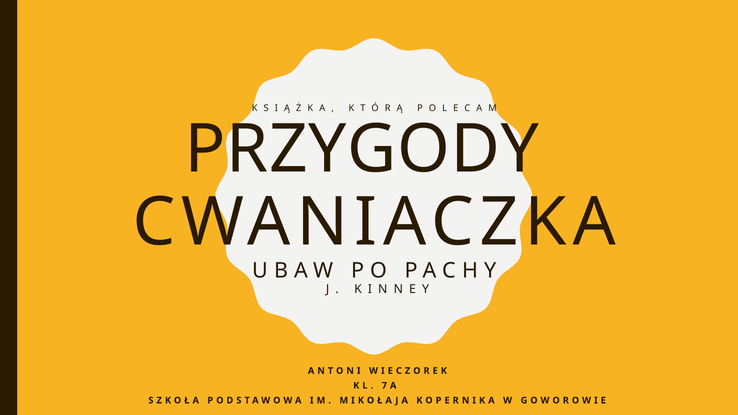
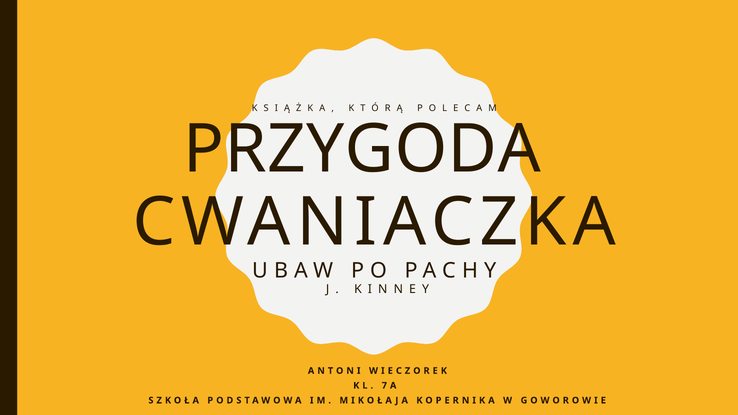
PRZYGODY: PRZYGODY -> PRZYGODA (362, 149)
